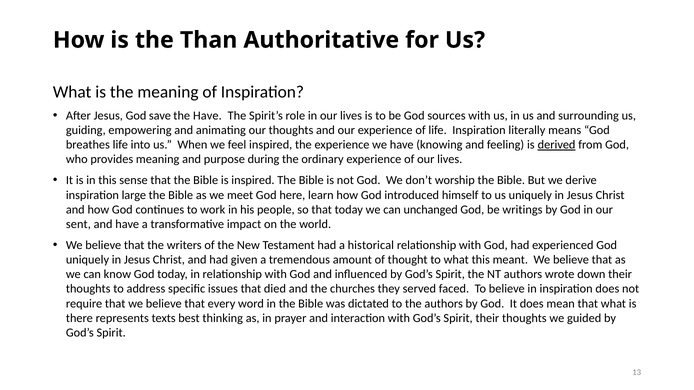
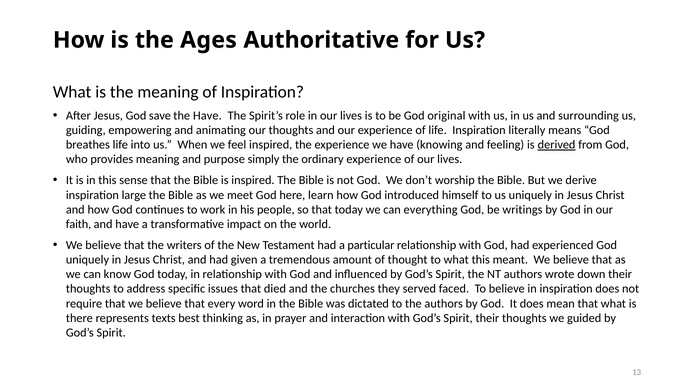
Than: Than -> Ages (209, 40)
sources: sources -> original (446, 116)
during: during -> simply (264, 159)
unchanged: unchanged -> everything (431, 210)
sent: sent -> faith (79, 224)
historical: historical -> particular (371, 245)
